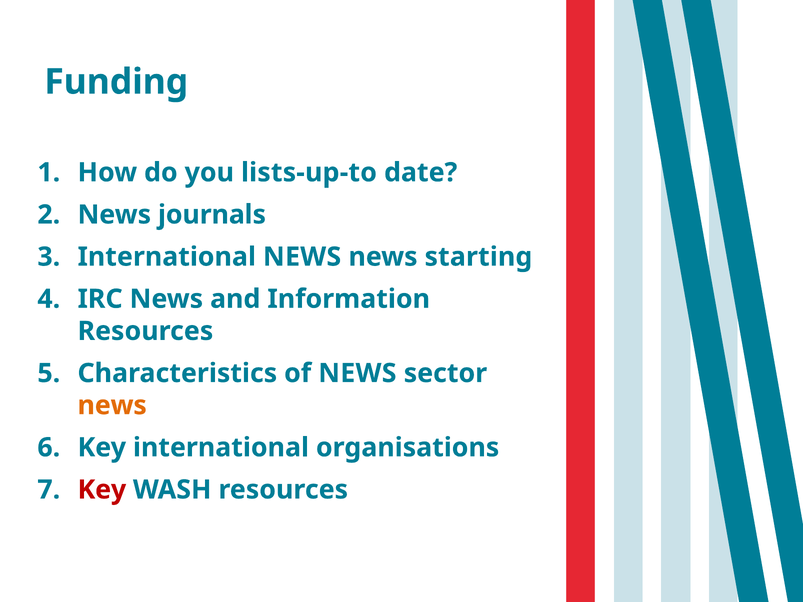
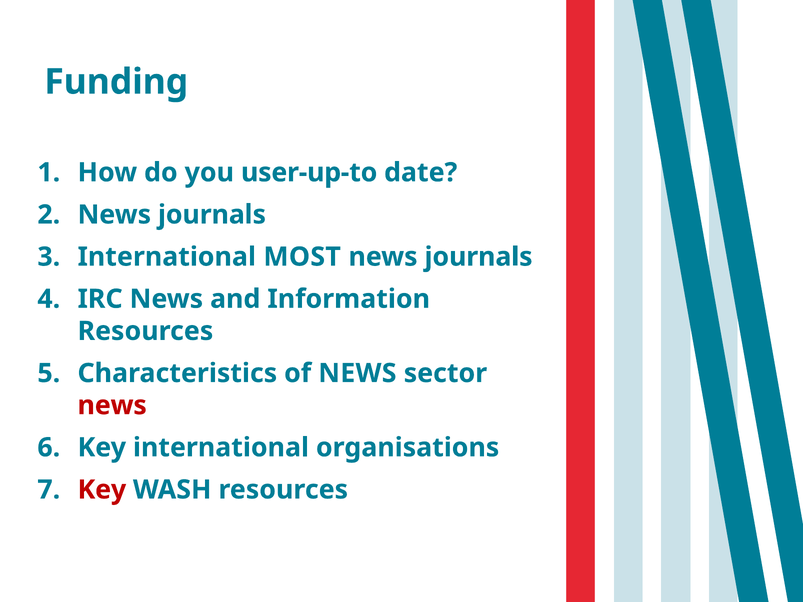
lists-up-to: lists-up-to -> user-up-to (309, 173)
International NEWS: NEWS -> MOST (302, 257)
starting: starting -> journals (479, 257)
news colour: orange -> red (112, 406)
